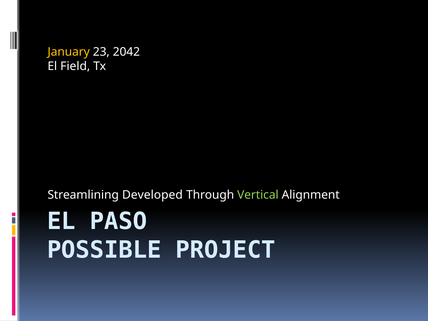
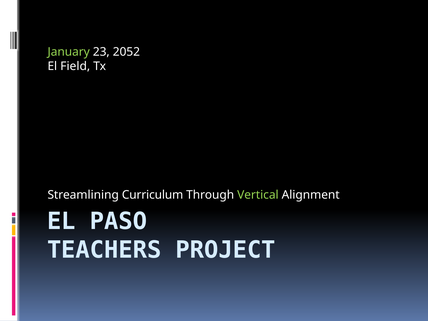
January colour: yellow -> light green (69, 52)
2042: 2042 -> 2052 (126, 52)
Developed: Developed -> Curriculum (153, 195)
POSSIBLE: POSSIBLE -> TEACHERS (104, 250)
